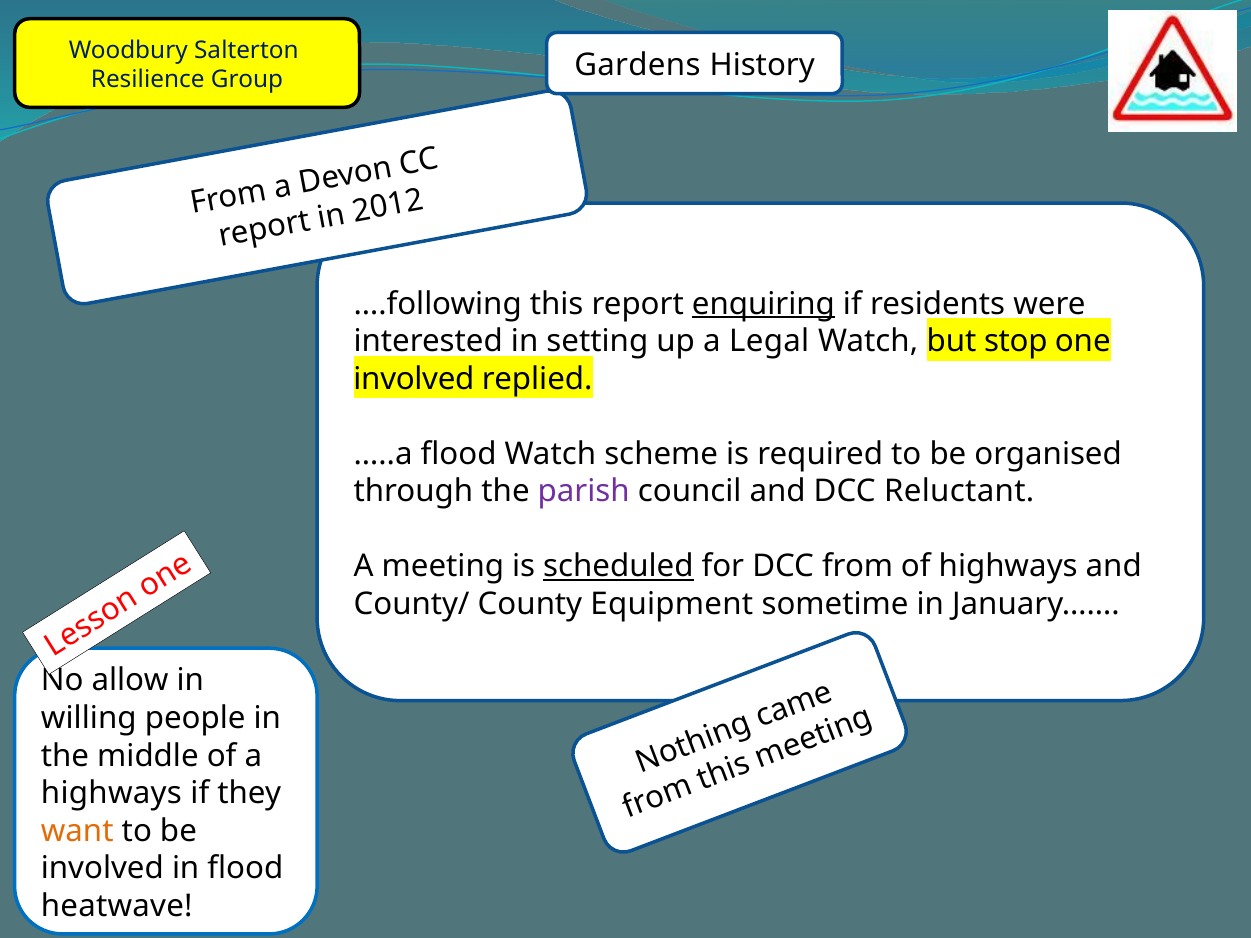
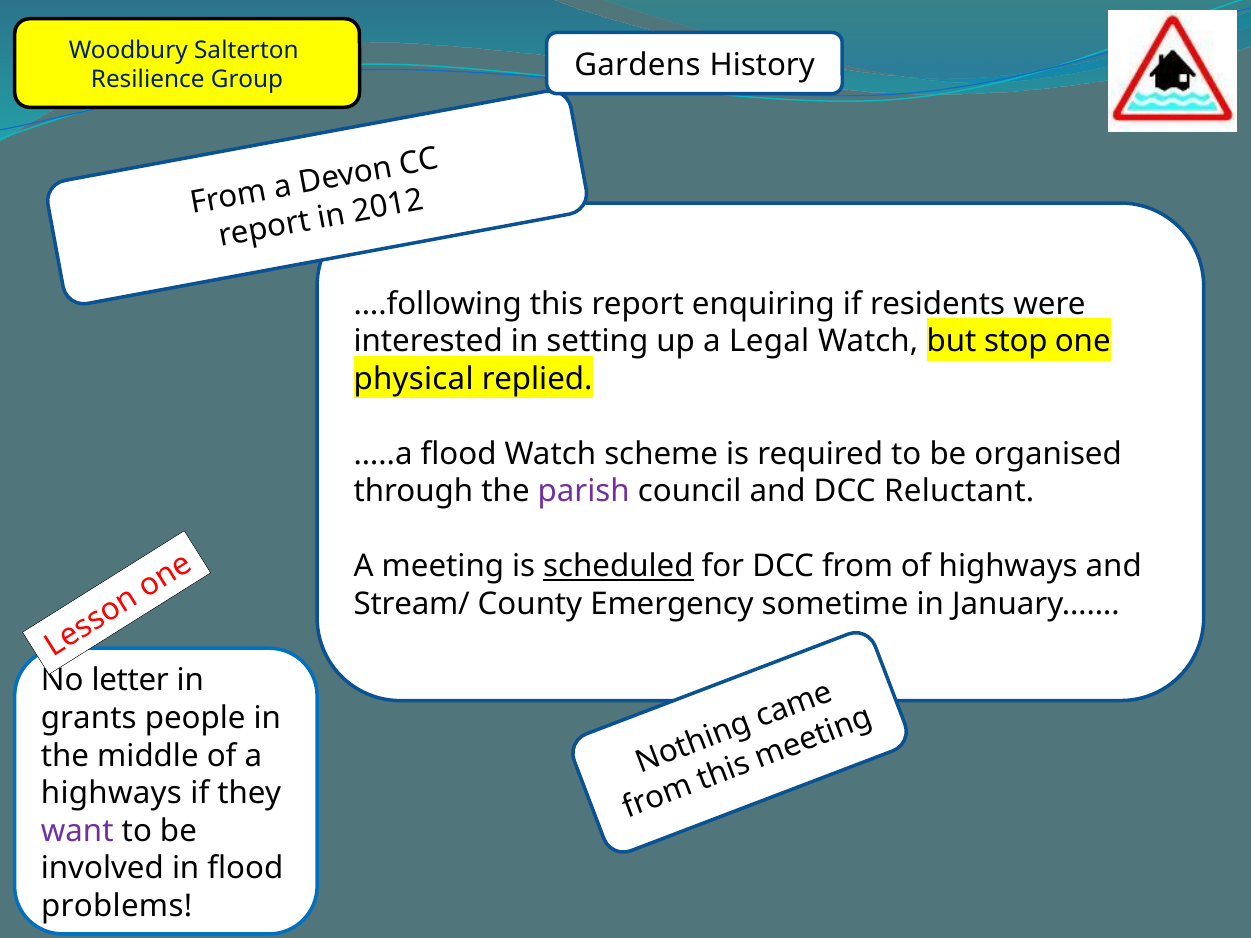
enquiring underline: present -> none (763, 304)
involved: involved -> physical (414, 379)
County/: County/ -> Stream/ (412, 604)
Equipment: Equipment -> Emergency (672, 604)
allow: allow -> letter (130, 681)
willing: willing -> grants (89, 718)
want colour: orange -> purple (77, 831)
heatwave: heatwave -> problems (117, 906)
